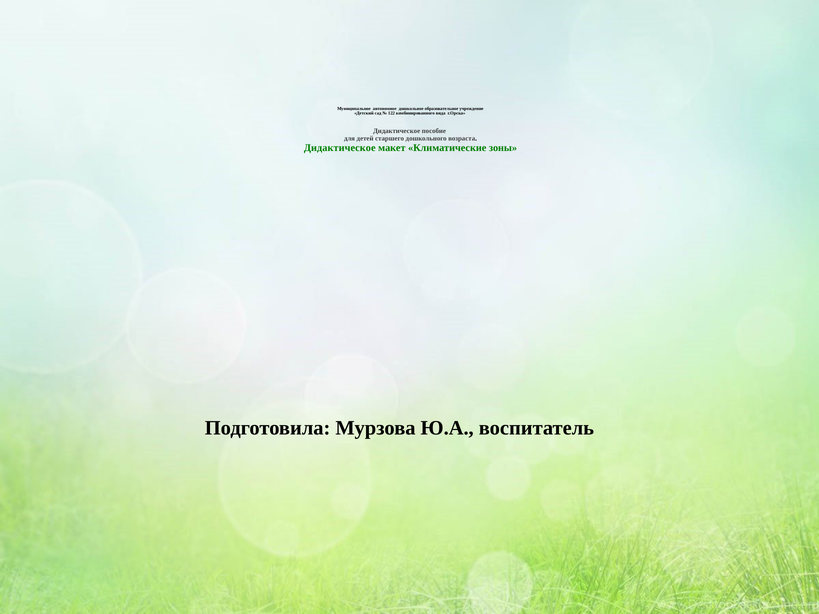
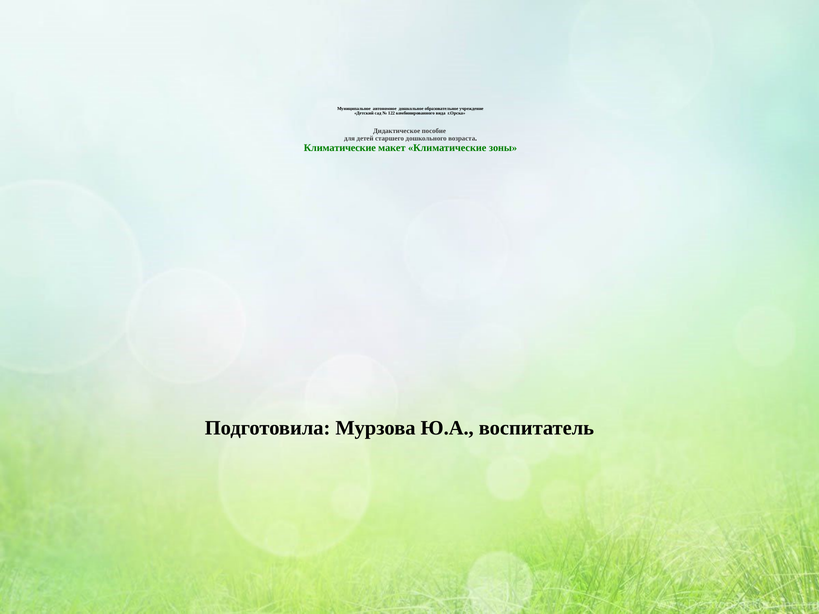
Дидактическое: Дидактическое -> Климатические (340, 148)
